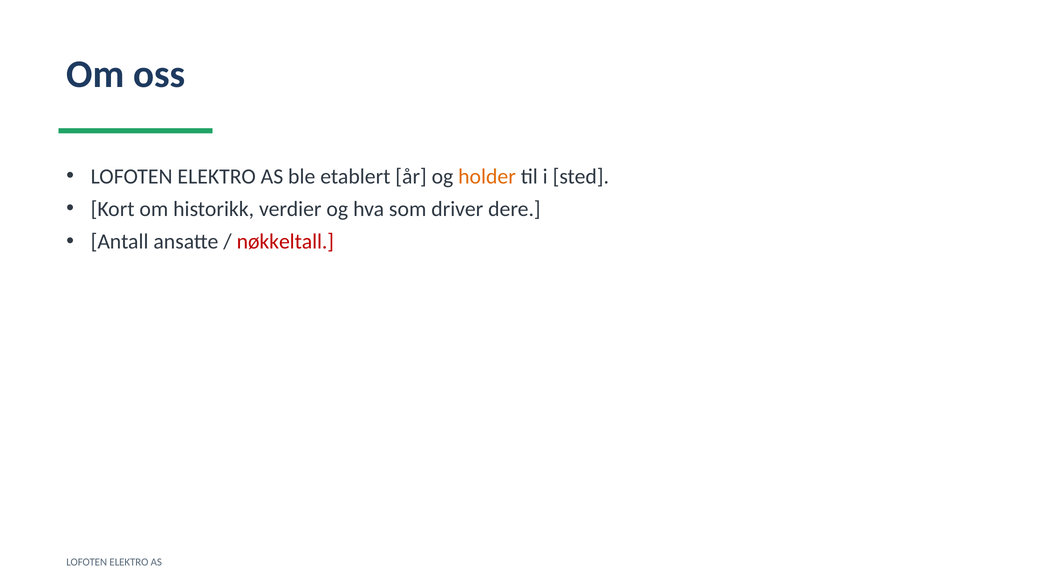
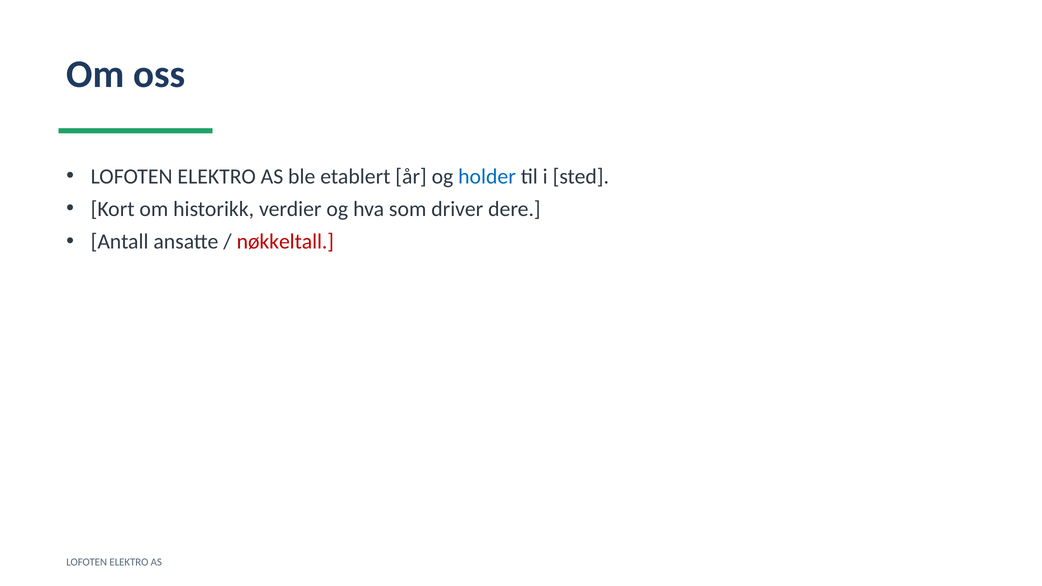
holder colour: orange -> blue (487, 176)
